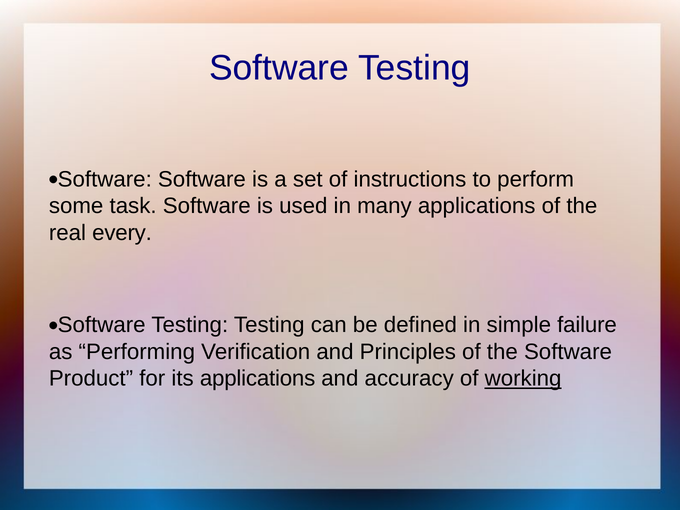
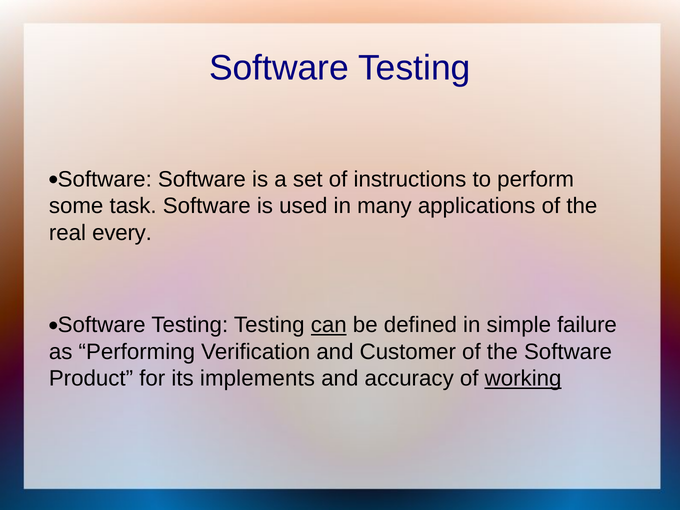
can underline: none -> present (329, 325)
Principles: Principles -> Customer (408, 352)
its applications: applications -> implements (257, 378)
